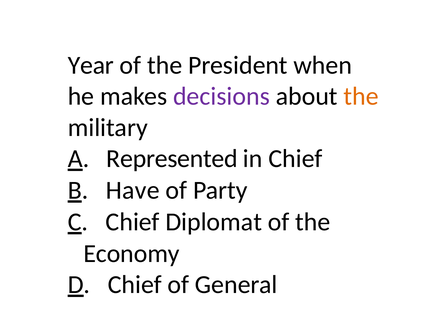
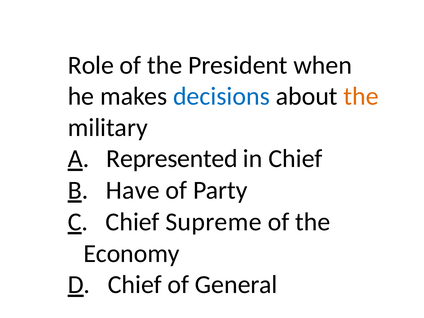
Year: Year -> Role (91, 65)
decisions colour: purple -> blue (221, 96)
Diplomat: Diplomat -> Supreme (214, 222)
